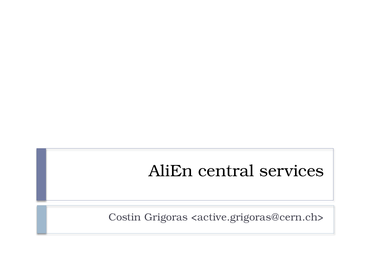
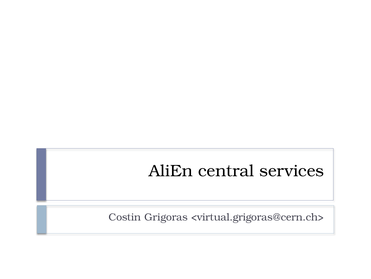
<active.grigoras@cern.ch>: <active.grigoras@cern.ch> -> <virtual.grigoras@cern.ch> (258, 217)
